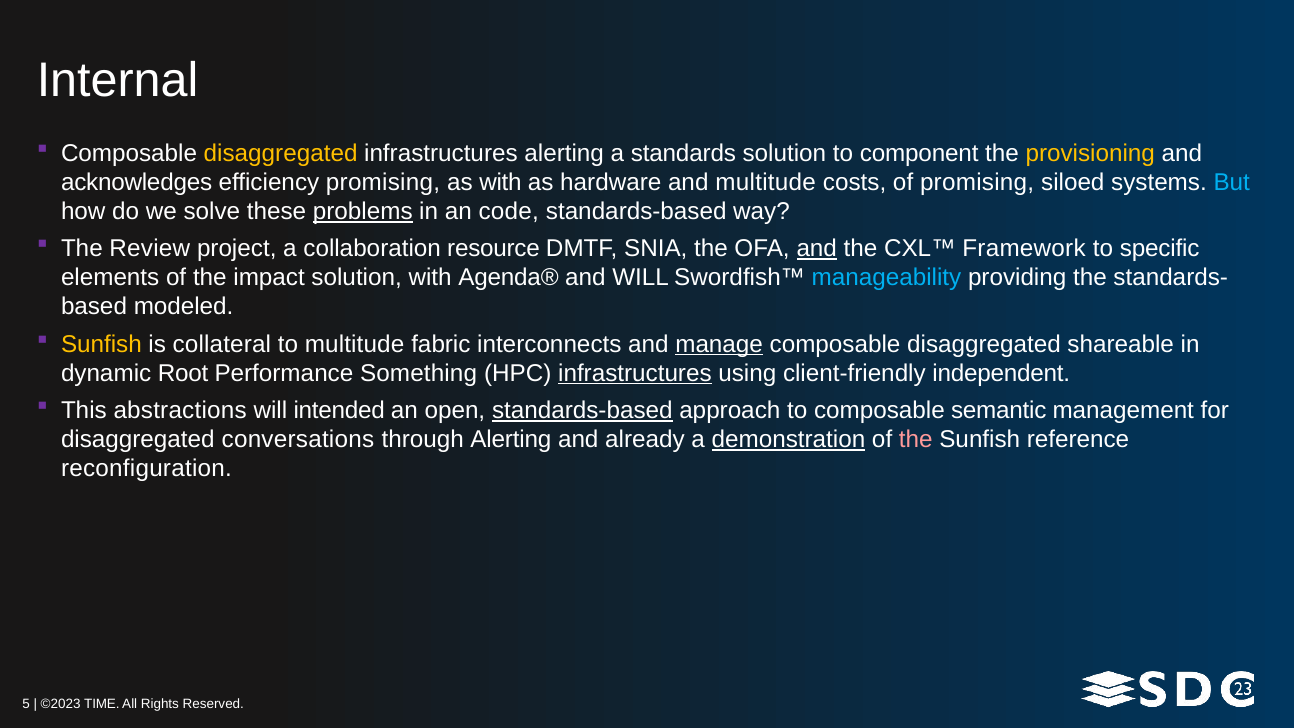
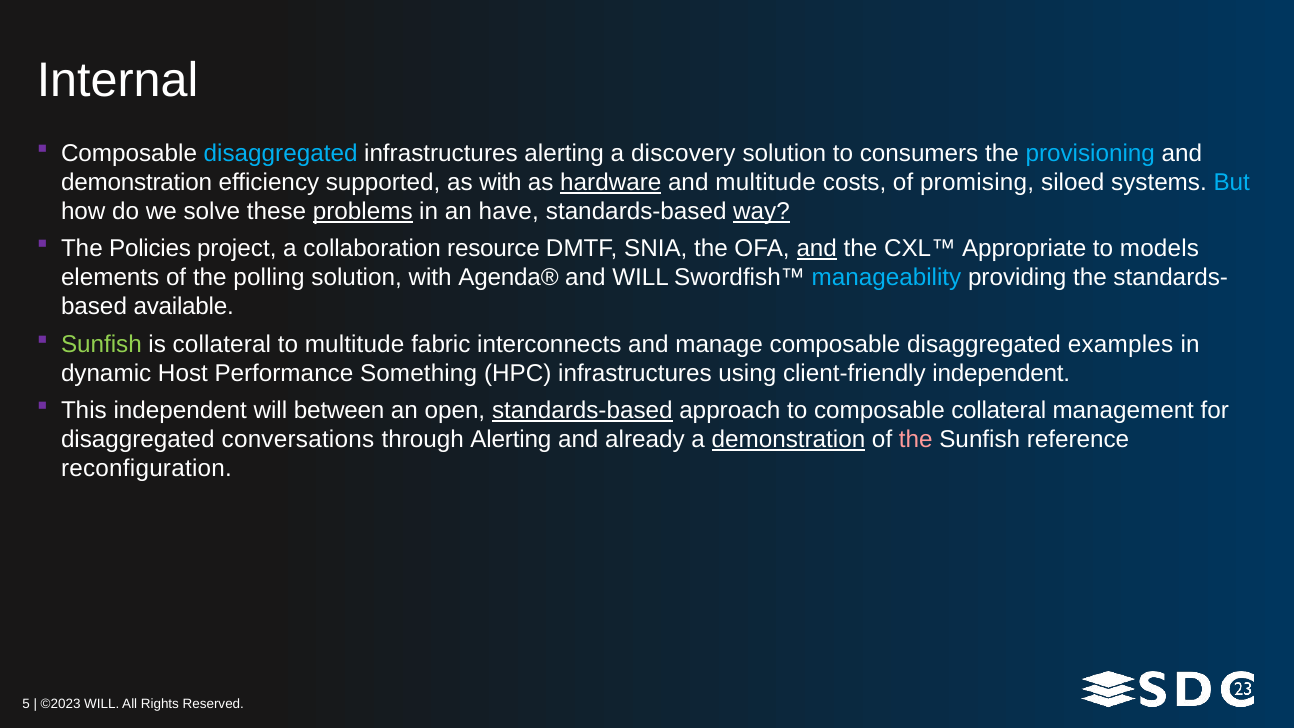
disaggregated colour: yellow -> light blue (281, 153)
standards: standards -> discovery (683, 153)
component: component -> consumers (919, 153)
provisioning colour: yellow -> light blue (1090, 153)
acknowledges: acknowledges -> demonstration (137, 182)
efficiency promising: promising -> supported (383, 182)
hardware underline: none -> present (611, 182)
code: code -> have (509, 211)
way underline: none -> present (762, 211)
Review: Review -> Policies (150, 249)
Framework: Framework -> Appropriate (1024, 249)
specific: specific -> models (1159, 249)
impact: impact -> polling (269, 278)
modeled: modeled -> available (184, 307)
Sunfish colour: yellow -> light green (101, 344)
manage underline: present -> none (719, 344)
shareable: shareable -> examples (1121, 344)
Root: Root -> Host (183, 373)
infrastructures underline: present -> none (635, 373)
This abstractions: abstractions -> independent (180, 410)
intended: intended -> between (339, 410)
composable semantic: semantic -> collateral (999, 410)
TIME: TIME -> WILL (102, 703)
